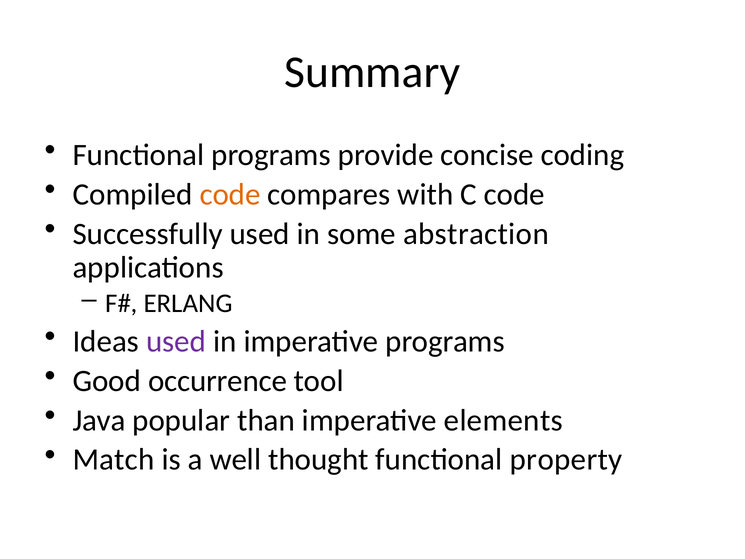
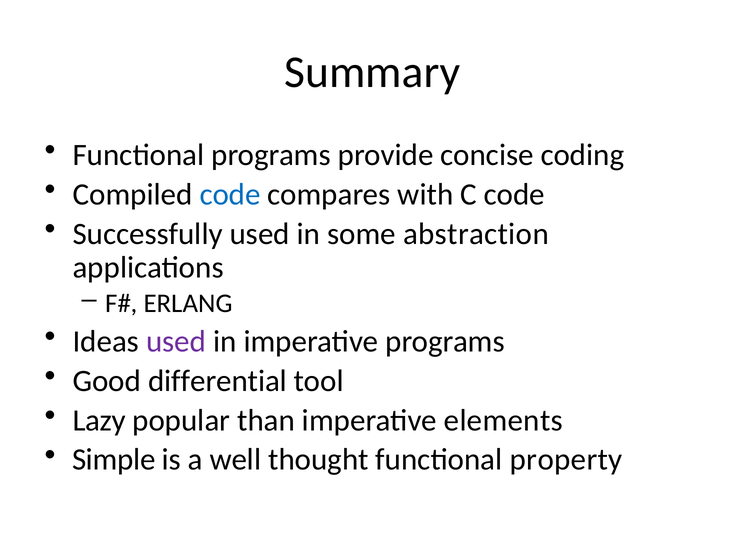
code colour: orange -> blue (230, 194)
occurrence: occurrence -> differential (218, 381)
Java: Java -> Lazy (99, 420)
Match: Match -> Simple (114, 460)
